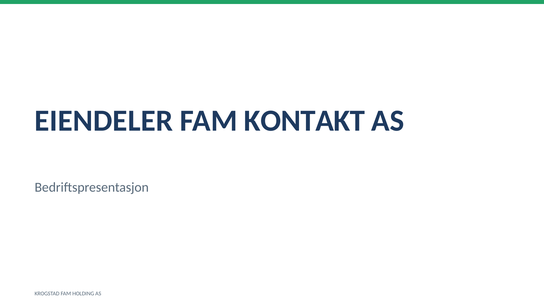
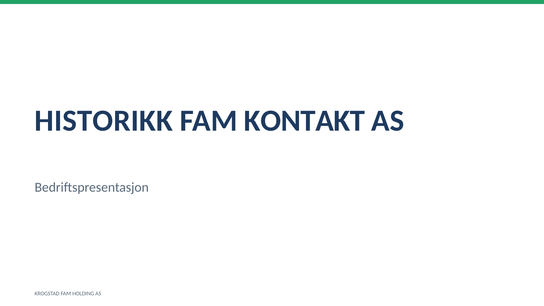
EIENDELER: EIENDELER -> HISTORIKK (104, 121)
